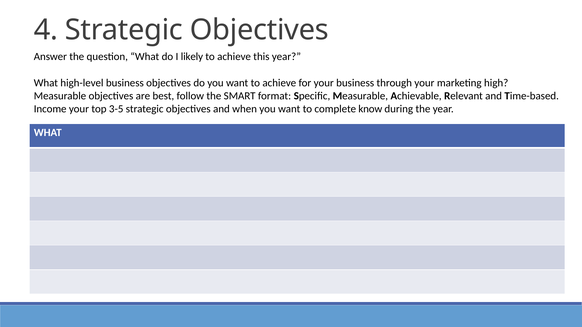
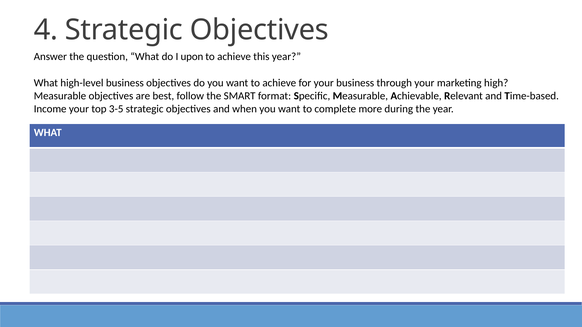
likely: likely -> upon (192, 57)
know: know -> more (370, 109)
